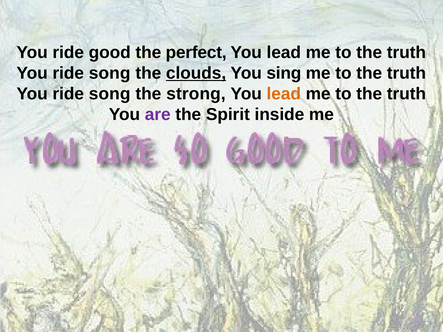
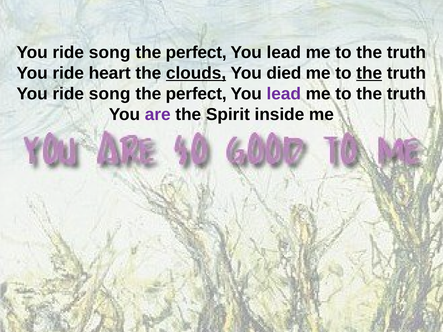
good: good -> song (110, 52)
song: song -> heart (110, 73)
sing: sing -> died (284, 73)
the underline: none -> present (369, 73)
strong: strong -> perfect (196, 94)
lead colour: orange -> purple (284, 94)
